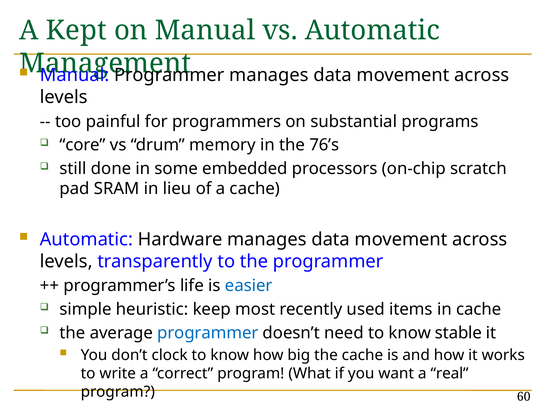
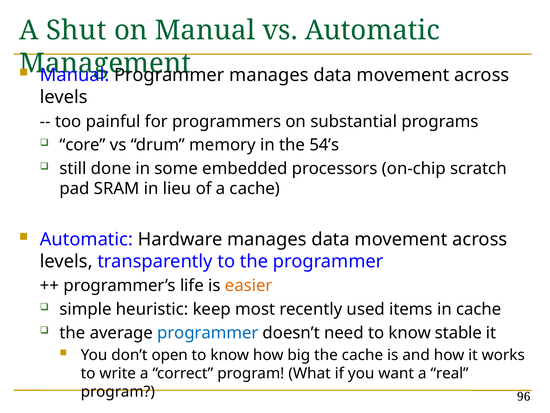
Kept: Kept -> Shut (76, 30)
76’s: 76’s -> 54’s (324, 145)
easier colour: blue -> orange (249, 285)
clock: clock -> open (170, 355)
60: 60 -> 96 (524, 396)
